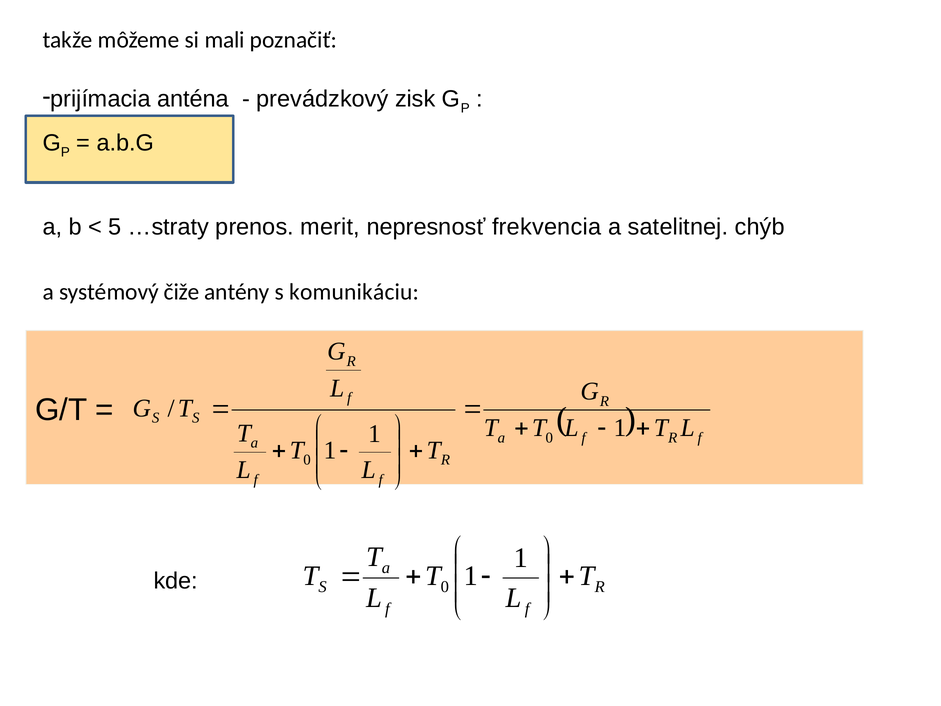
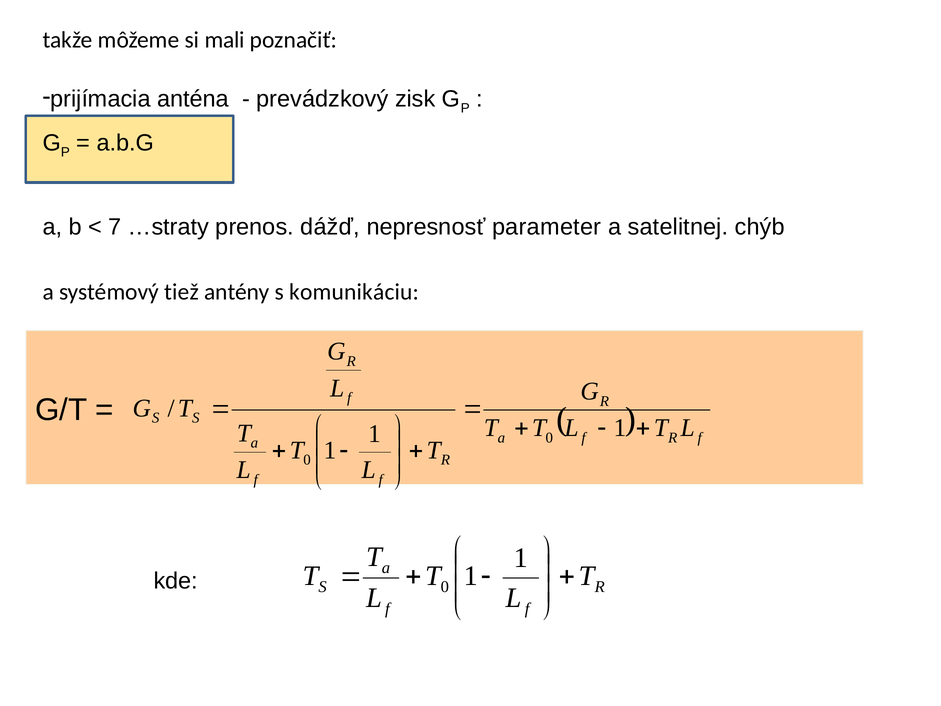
5: 5 -> 7 (115, 227)
merit: merit -> dážď (330, 227)
frekvencia: frekvencia -> parameter (547, 227)
čiže: čiže -> tiež (182, 292)
